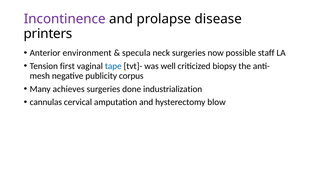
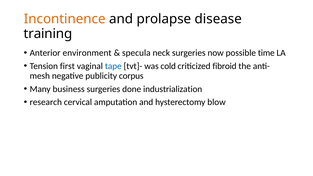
Incontinence colour: purple -> orange (65, 19)
printers: printers -> training (48, 34)
staff: staff -> time (266, 53)
well: well -> cold (168, 66)
biopsy: biopsy -> fibroid (225, 66)
achieves: achieves -> business (69, 89)
cannulas: cannulas -> research (46, 102)
